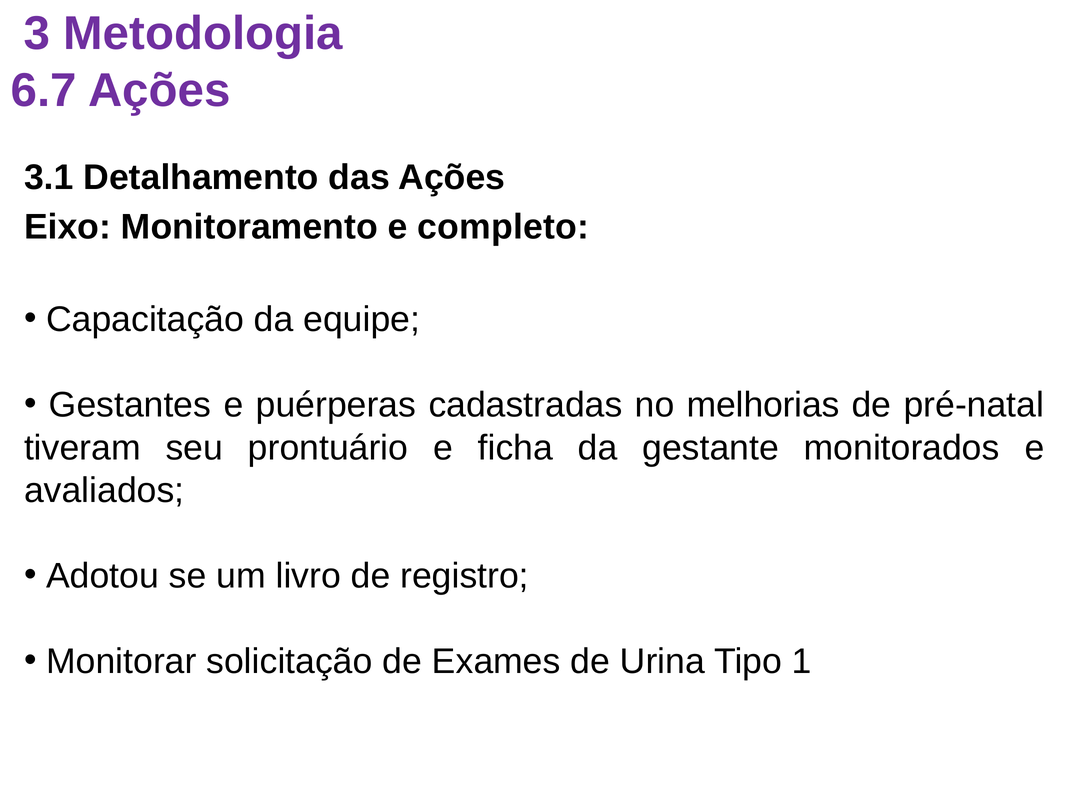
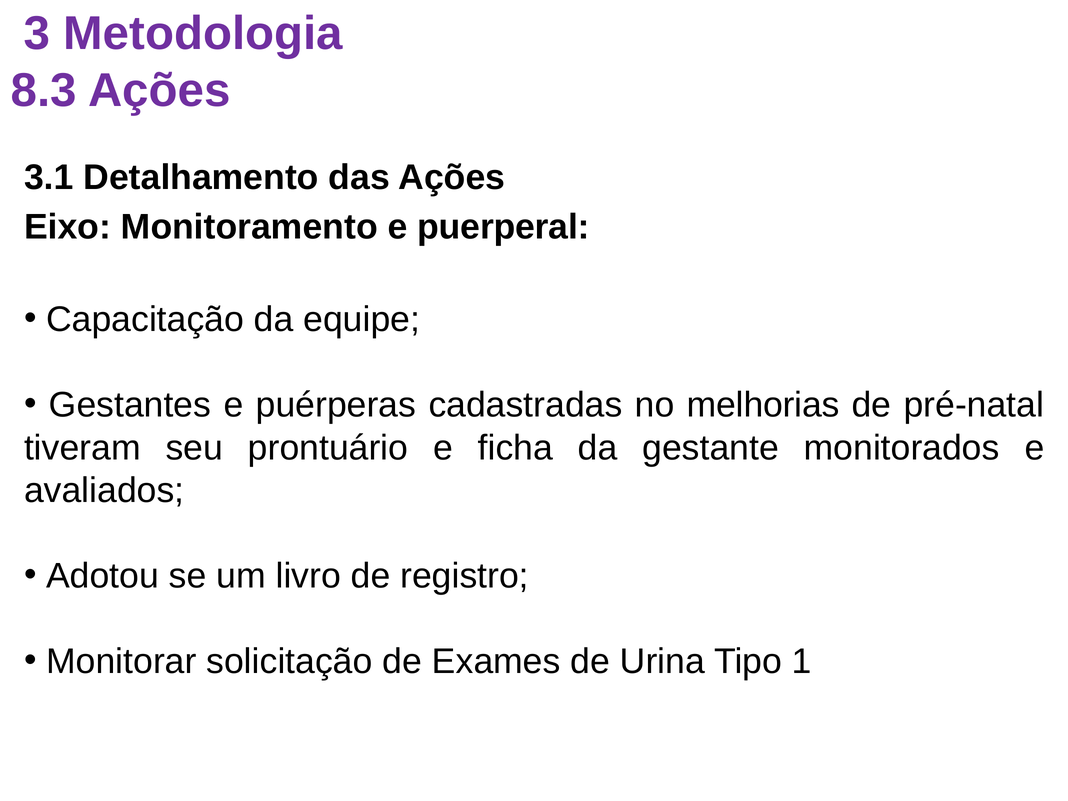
6.7: 6.7 -> 8.3 (44, 91)
completo: completo -> puerperal (504, 227)
